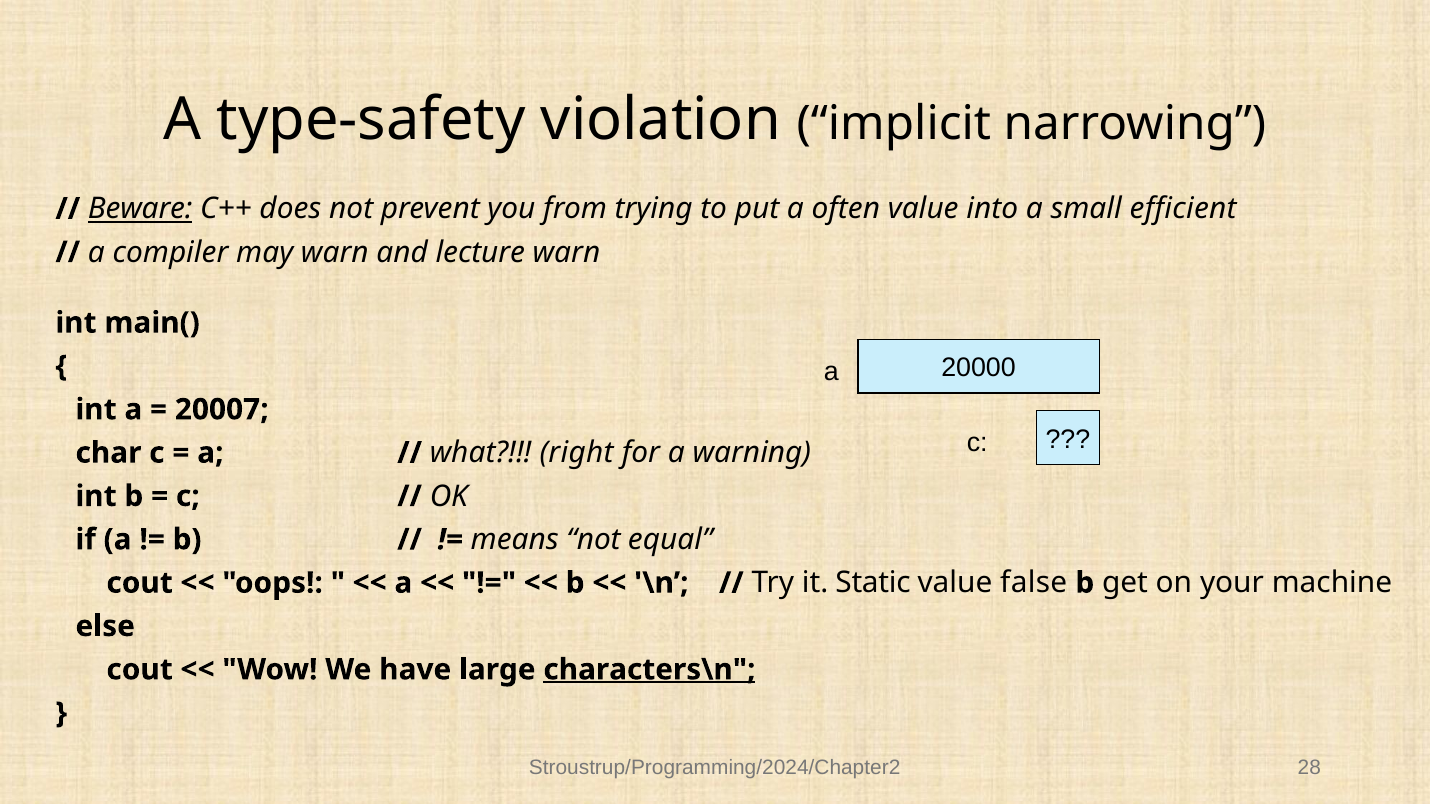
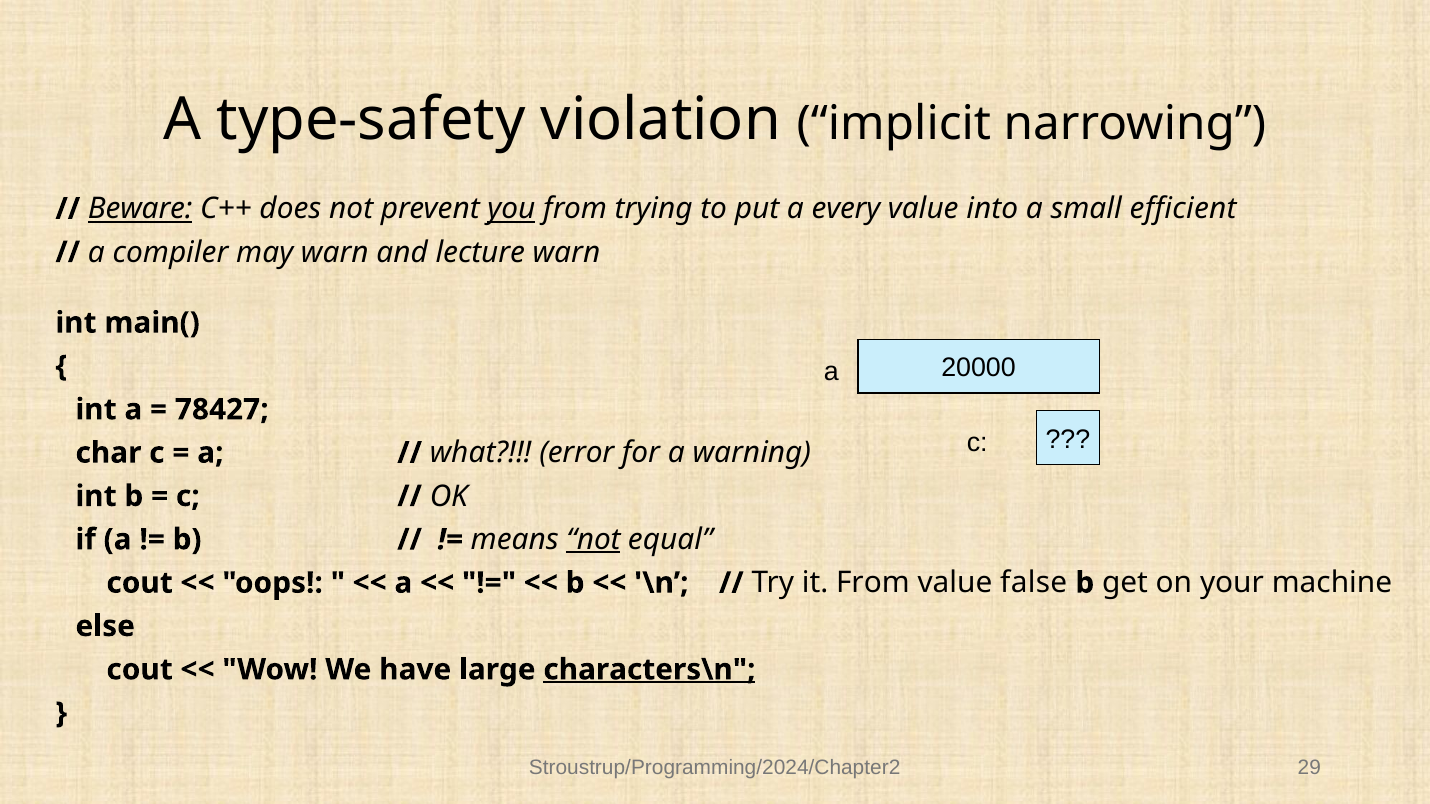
you underline: none -> present (511, 209)
often: often -> every (846, 209)
20007: 20007 -> 78427 (222, 410)
right: right -> error (577, 453)
not underline: none -> present (593, 540)
it Static: Static -> From (873, 583)
28: 28 -> 29 (1309, 768)
